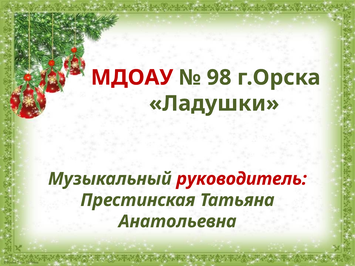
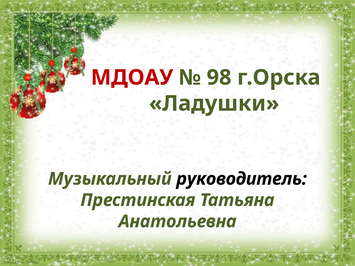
руководитель colour: red -> black (242, 179)
